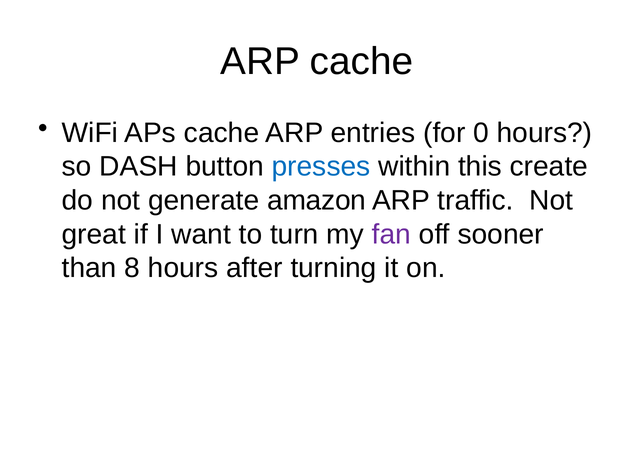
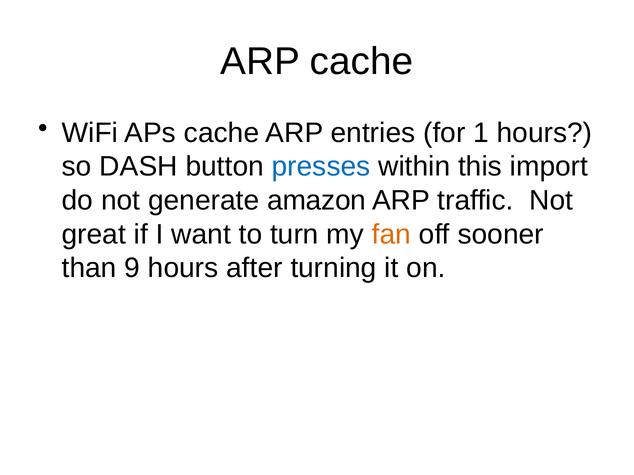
0: 0 -> 1 (481, 133)
create: create -> import (549, 167)
fan colour: purple -> orange (392, 234)
8: 8 -> 9 (132, 268)
